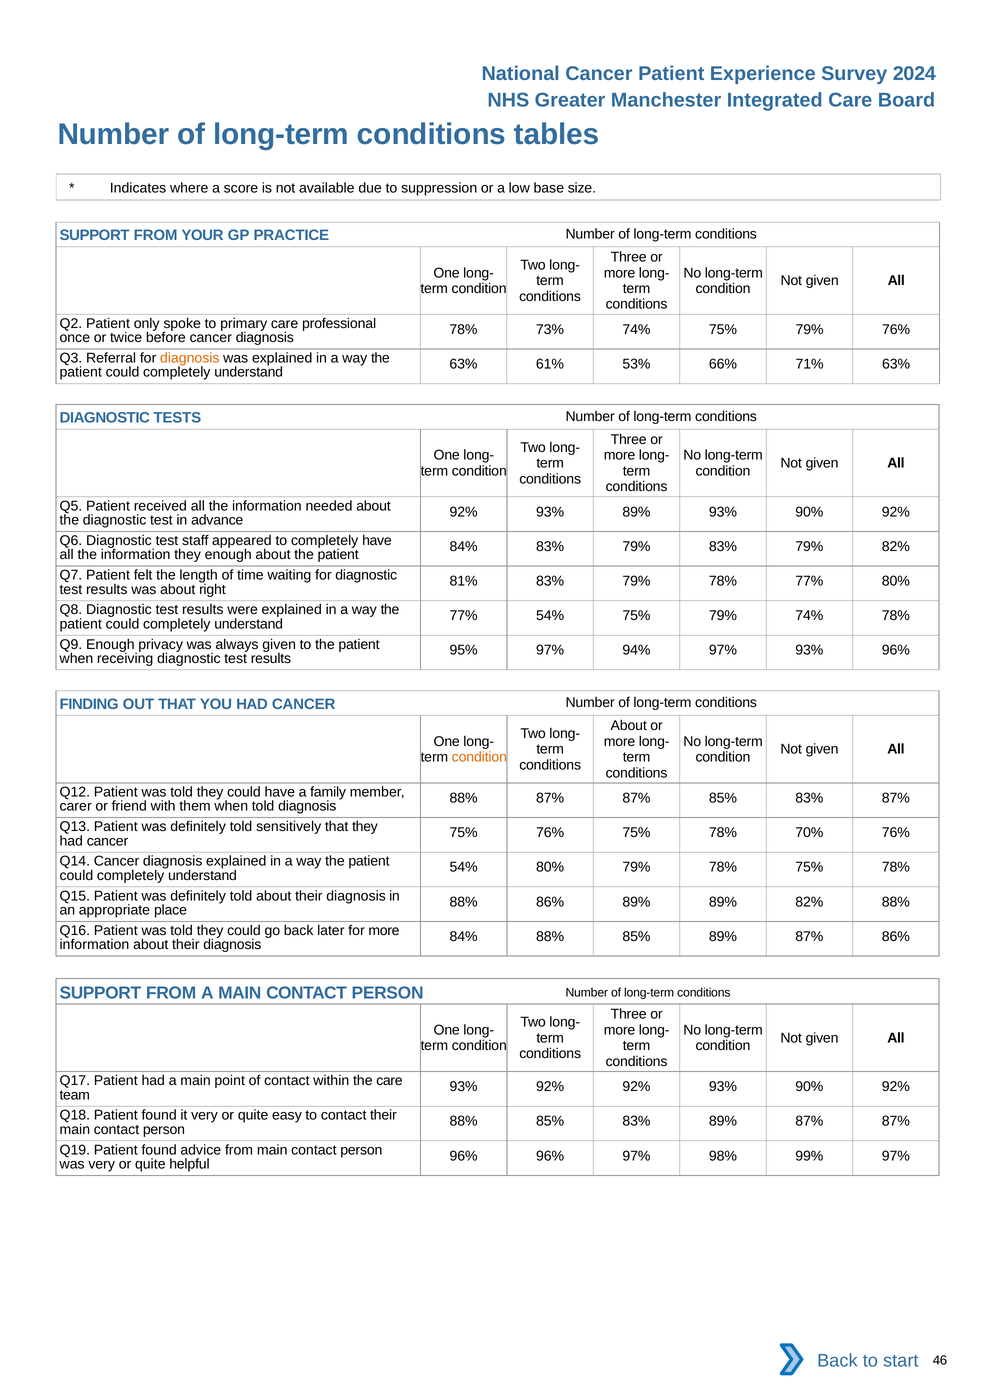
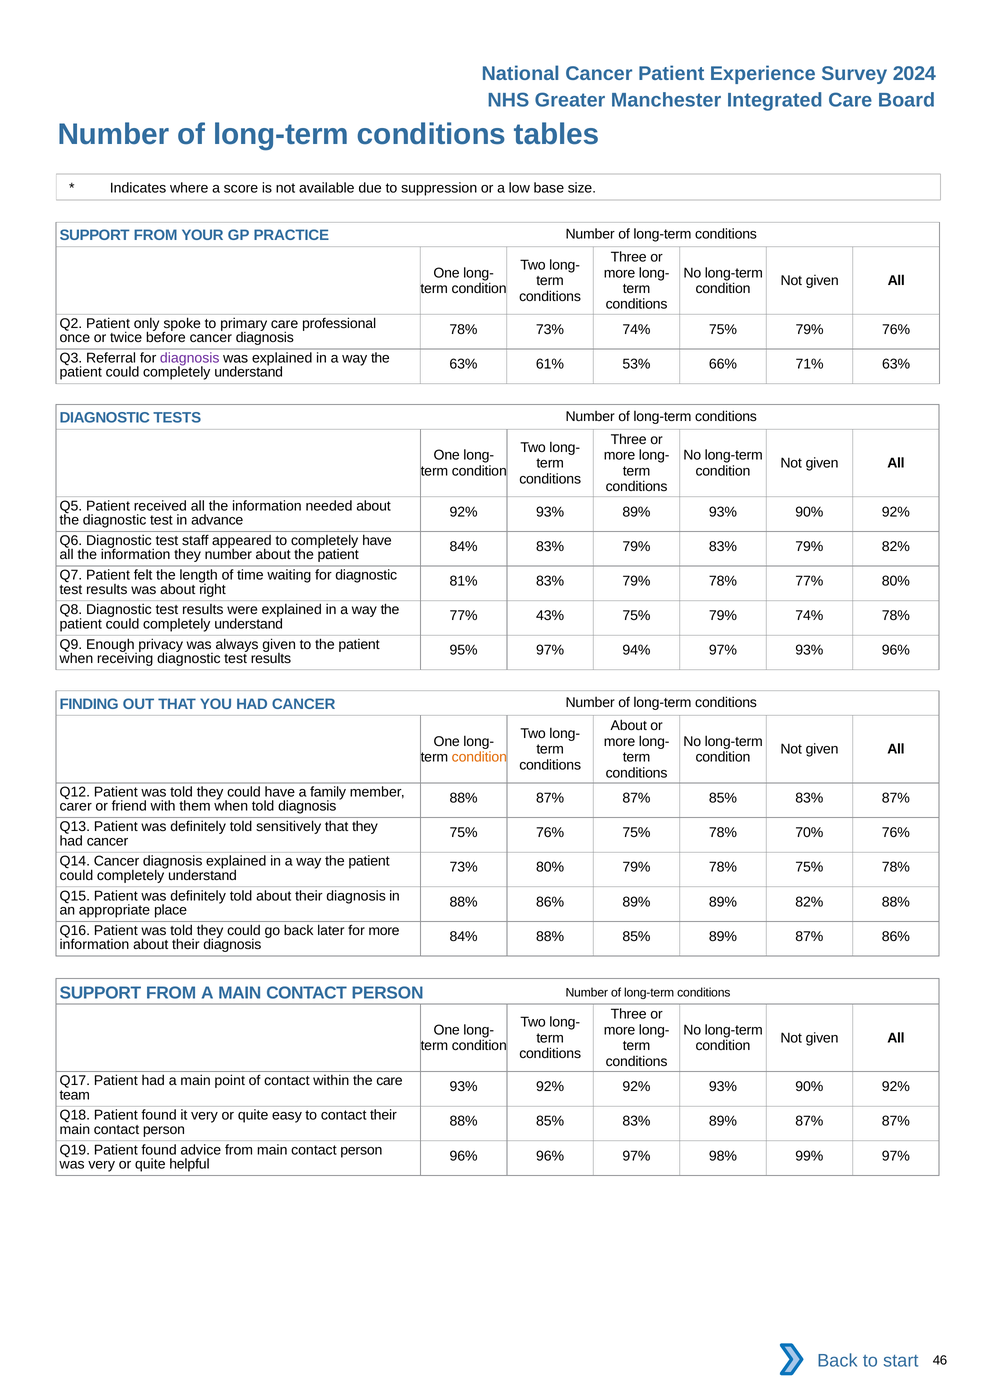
diagnosis colour: orange -> purple (190, 358)
they enough: enough -> number (228, 555)
77% 54%: 54% -> 43% (550, 616)
54%: 54% -> 73% (464, 867)
